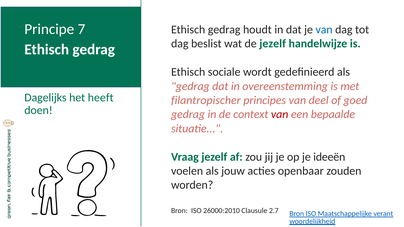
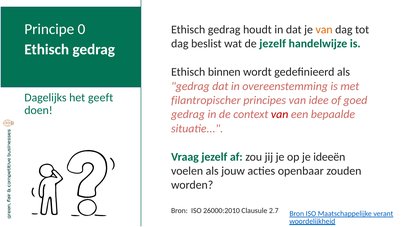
7: 7 -> 0 (81, 29)
van colour: blue -> orange (324, 30)
sociale: sociale -> binnen (224, 72)
heeft: heeft -> geeft (101, 98)
deel: deel -> idee (319, 100)
